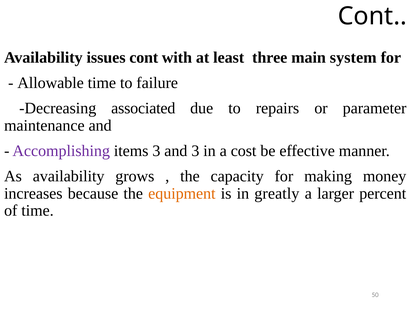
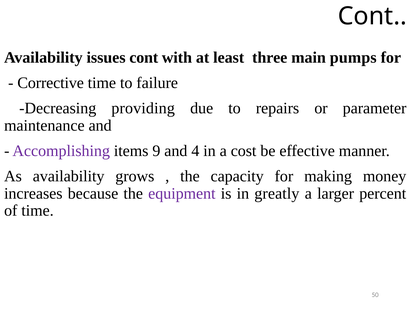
system: system -> pumps (353, 58)
Allowable: Allowable -> Corrective (51, 83)
associated: associated -> providing (143, 108)
items 3: 3 -> 9 (156, 150)
and 3: 3 -> 4 (195, 150)
equipment colour: orange -> purple (182, 193)
